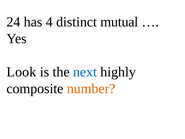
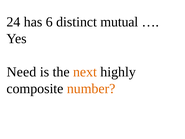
4: 4 -> 6 (49, 22)
Look: Look -> Need (21, 72)
next colour: blue -> orange (85, 72)
